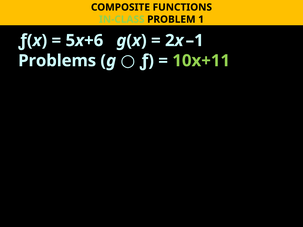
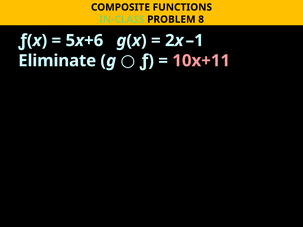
1: 1 -> 8 (201, 19)
Problems: Problems -> Eliminate (57, 61)
10x+11 colour: light green -> pink (201, 61)
